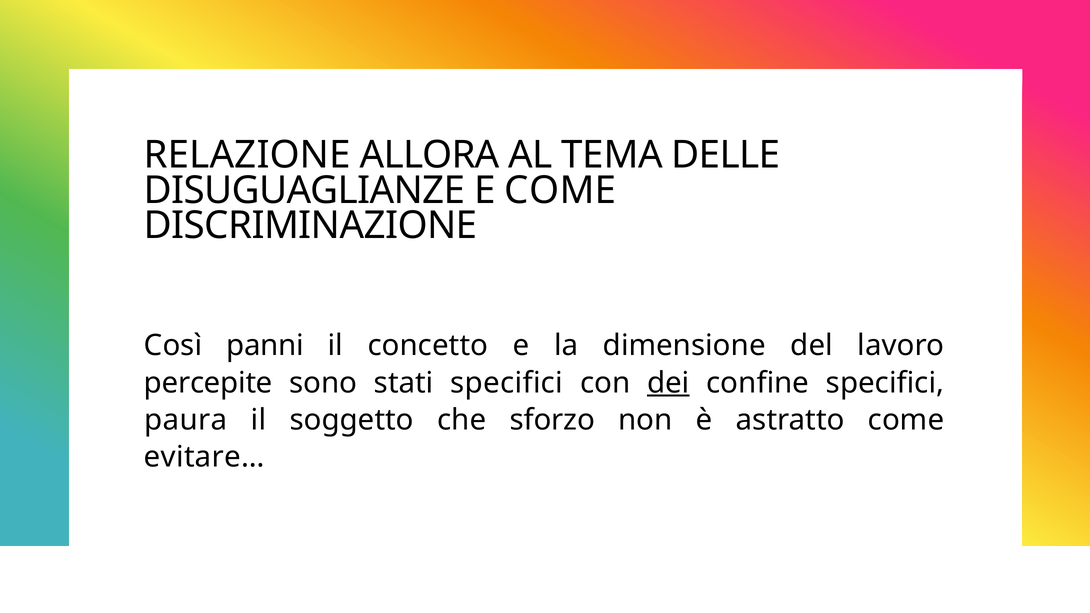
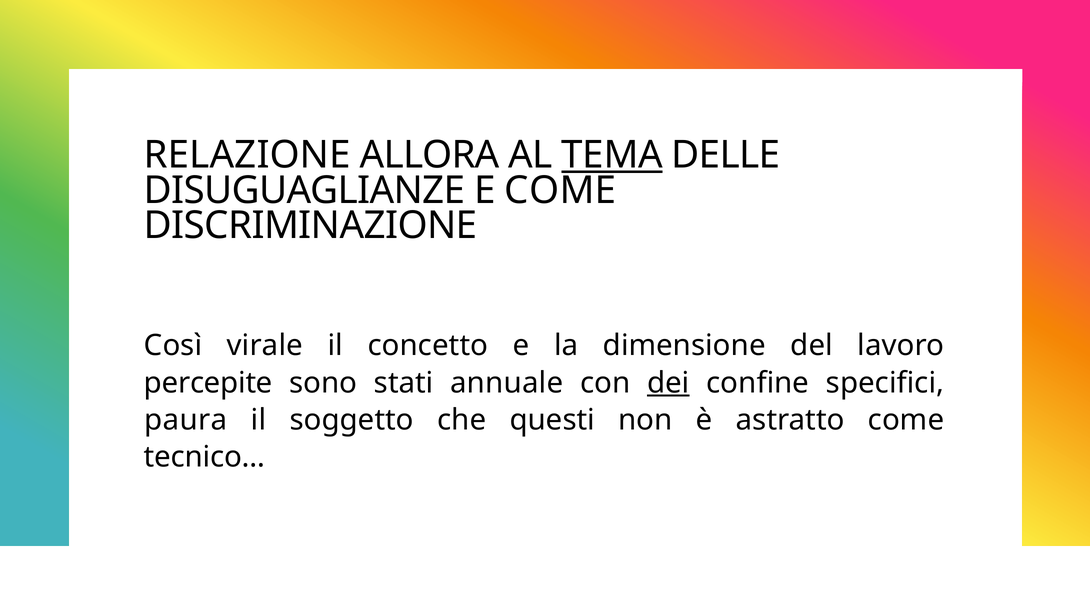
TEMA underline: none -> present (612, 155)
panni: panni -> virale (265, 346)
stati specifici: specifici -> annuale (507, 383)
sforzo: sforzo -> questi (552, 420)
evitare…: evitare… -> tecnico… (205, 457)
